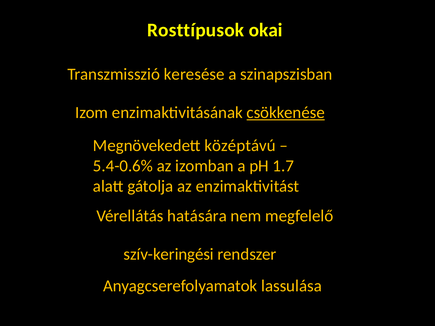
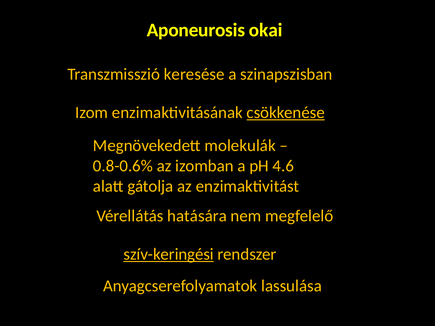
Rosttípusok: Rosttípusok -> Aponeurosis (196, 30)
középtávú: középtávú -> molekulák (240, 146)
5.4-0.6%: 5.4-0.6% -> 0.8-0.6% (123, 166)
1.7: 1.7 -> 4.6 (283, 166)
szív-keringési underline: none -> present (169, 255)
